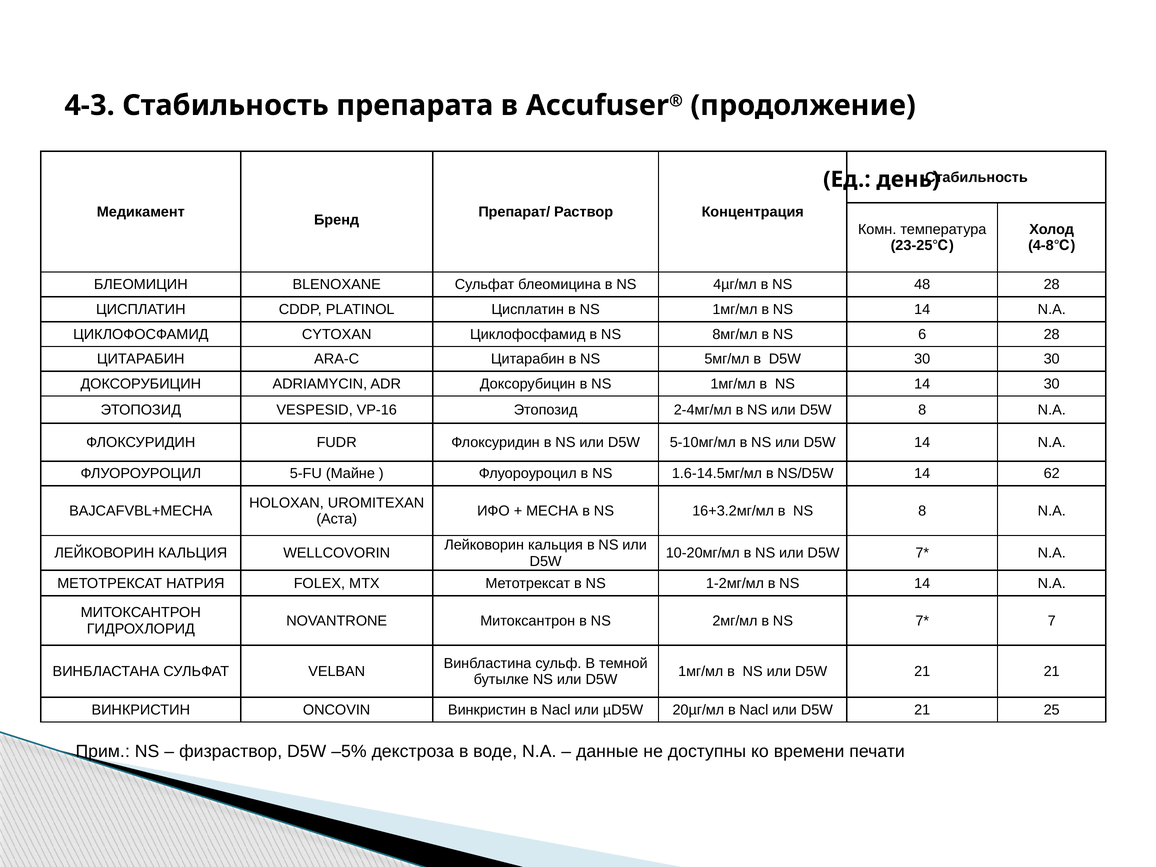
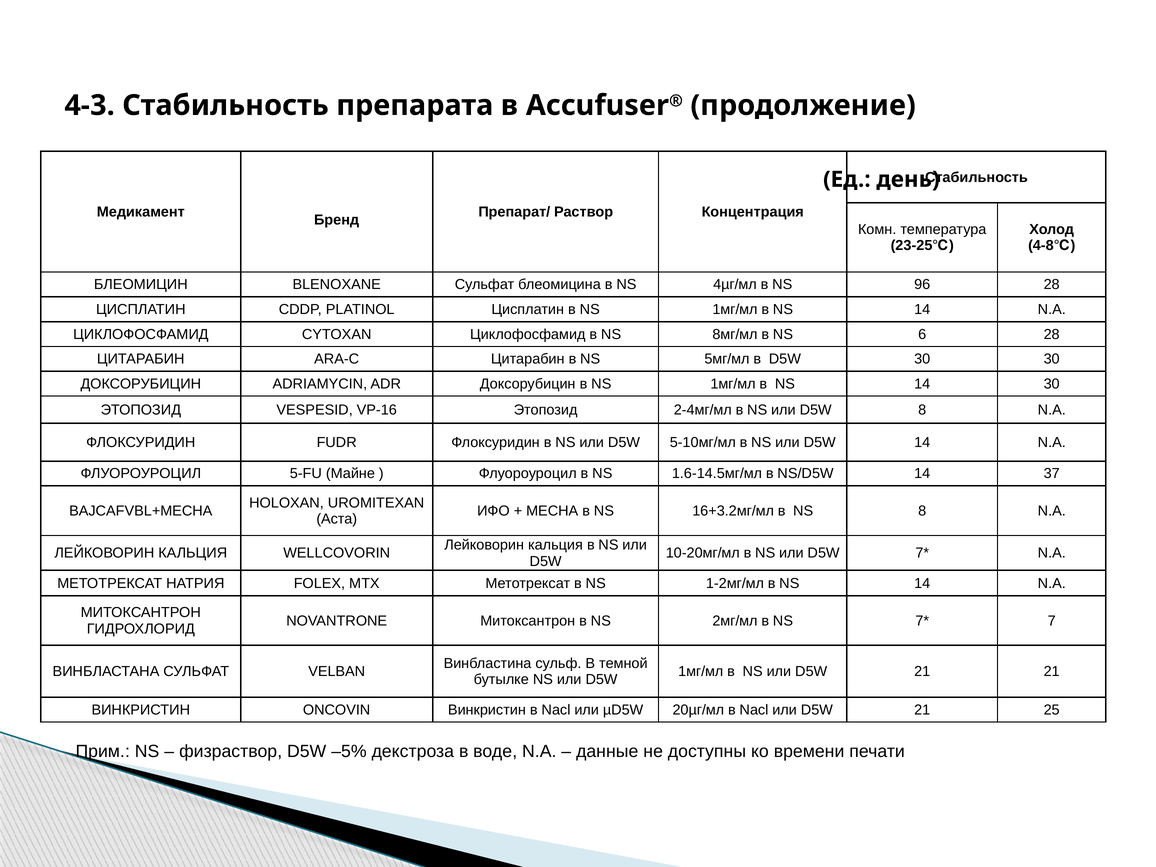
48: 48 -> 96 (922, 285)
62: 62 -> 37 (1052, 474)
